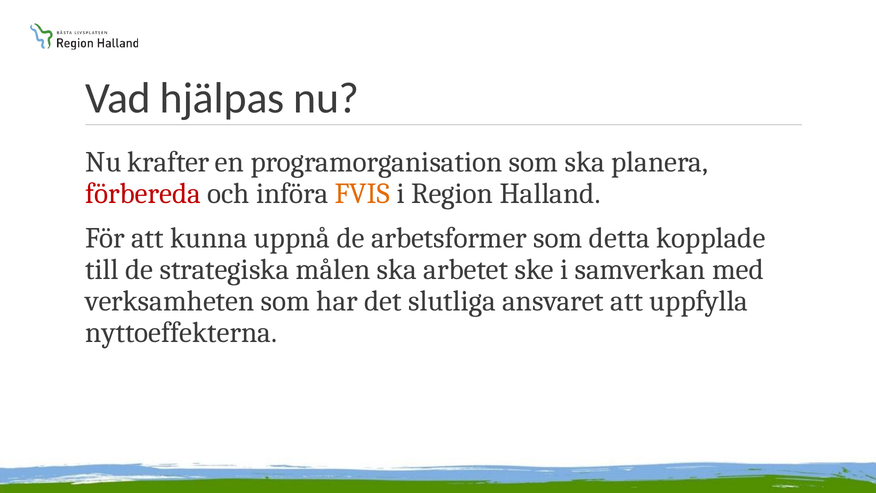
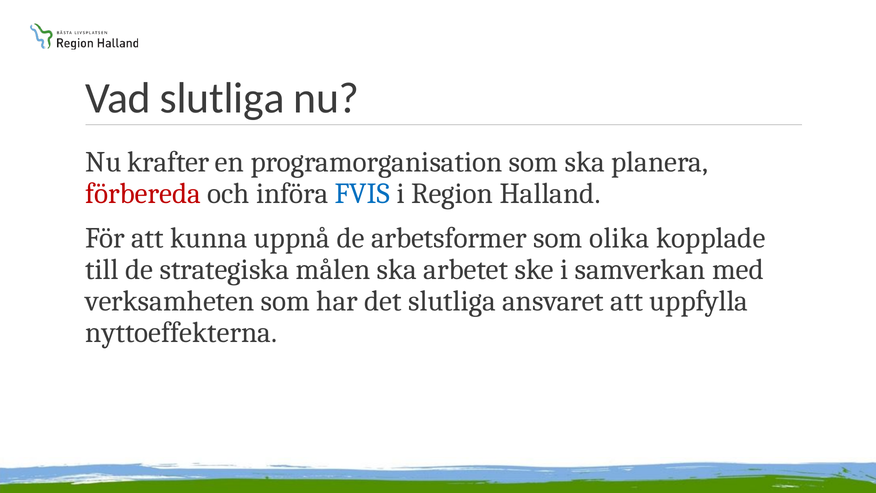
Vad hjälpas: hjälpas -> slutliga (222, 98)
FVIS colour: orange -> blue (362, 193)
detta: detta -> olika (619, 238)
